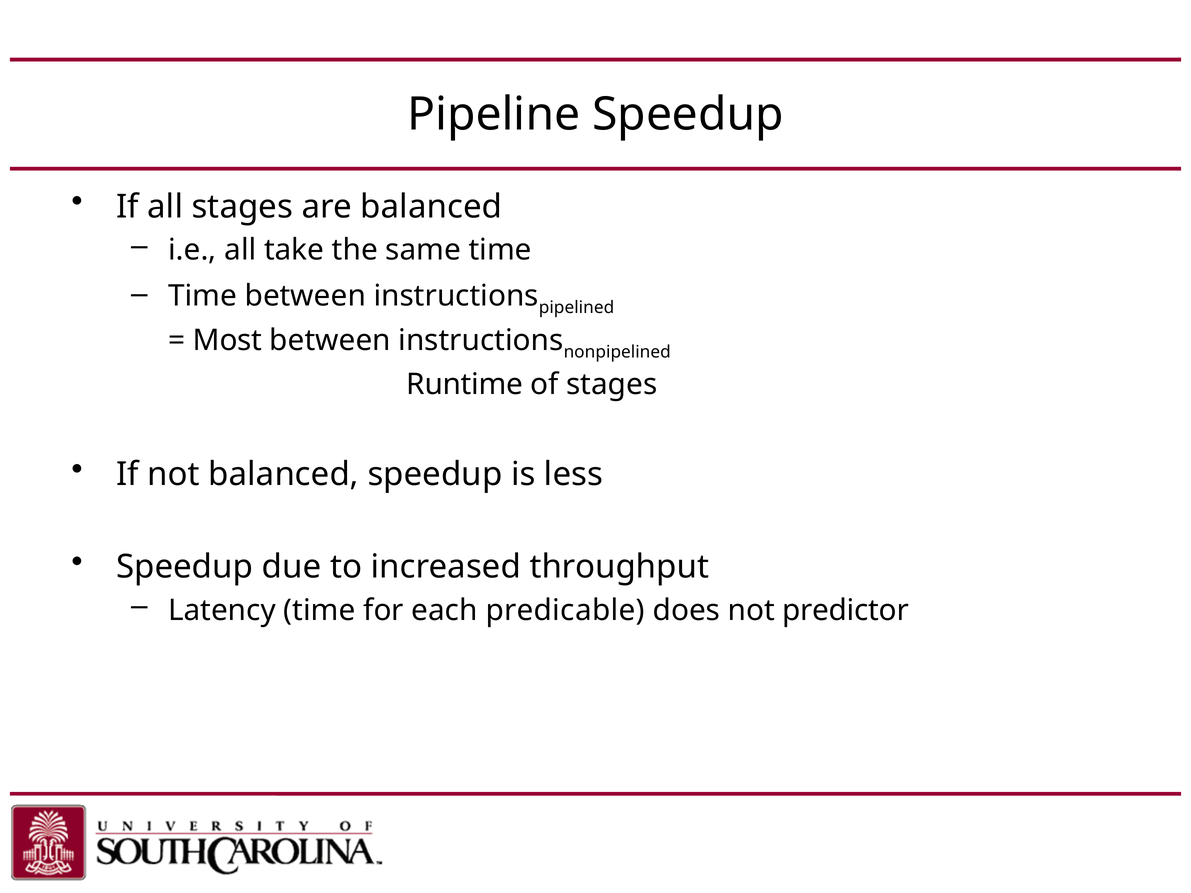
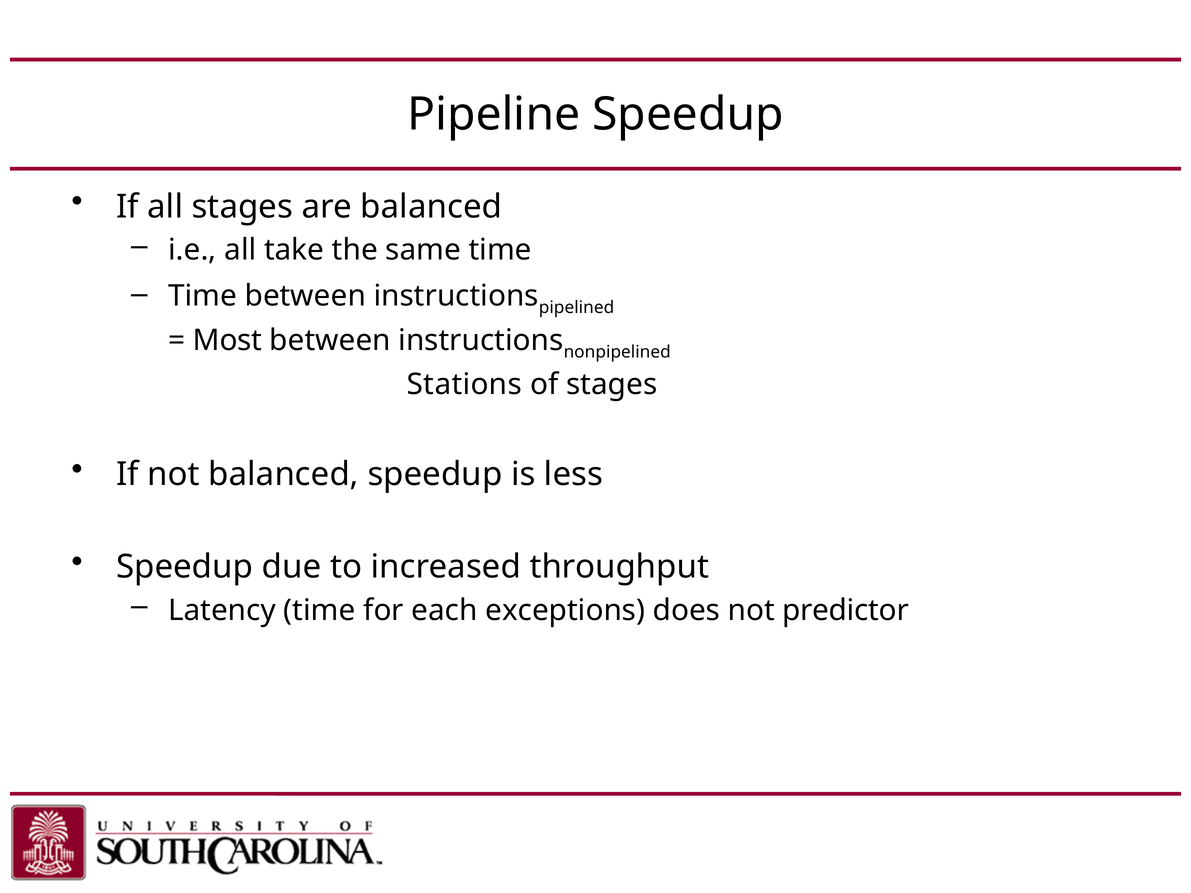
Runtime: Runtime -> Stations (464, 385)
predicable: predicable -> exceptions (565, 611)
